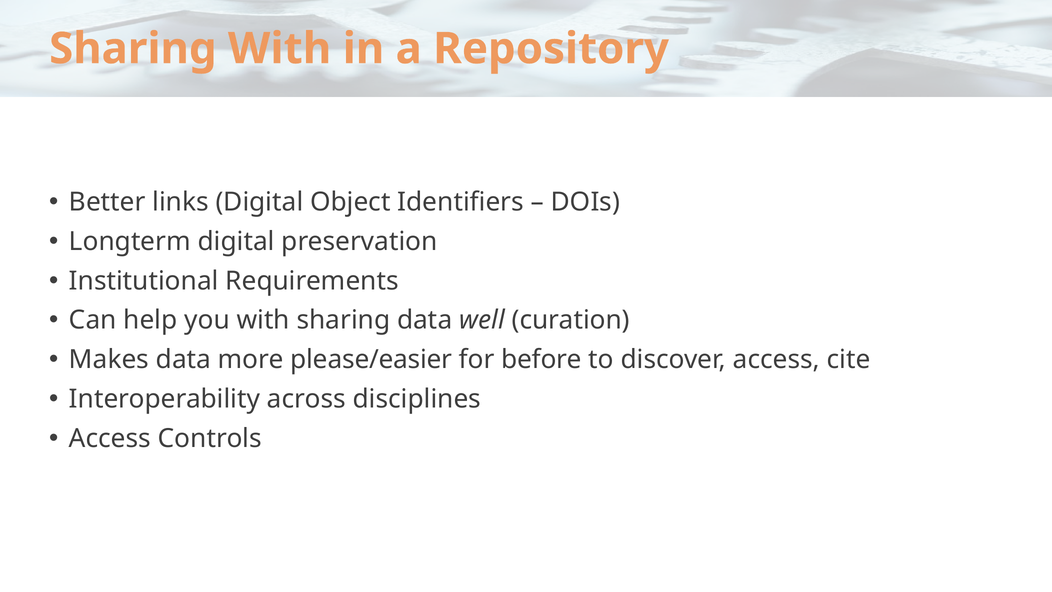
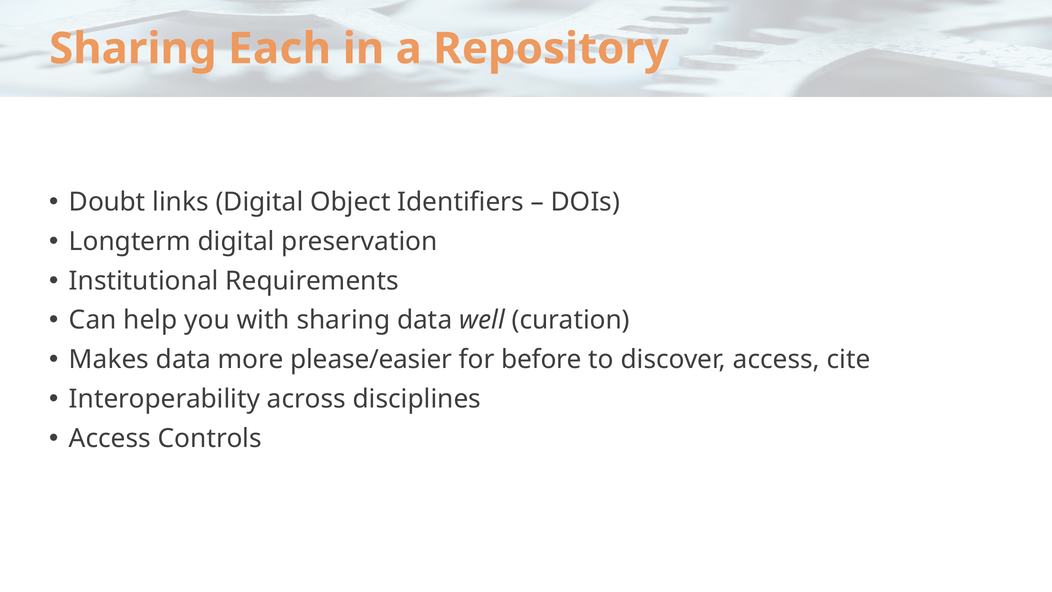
Sharing With: With -> Each (279, 49)
Better: Better -> Doubt (107, 202)
